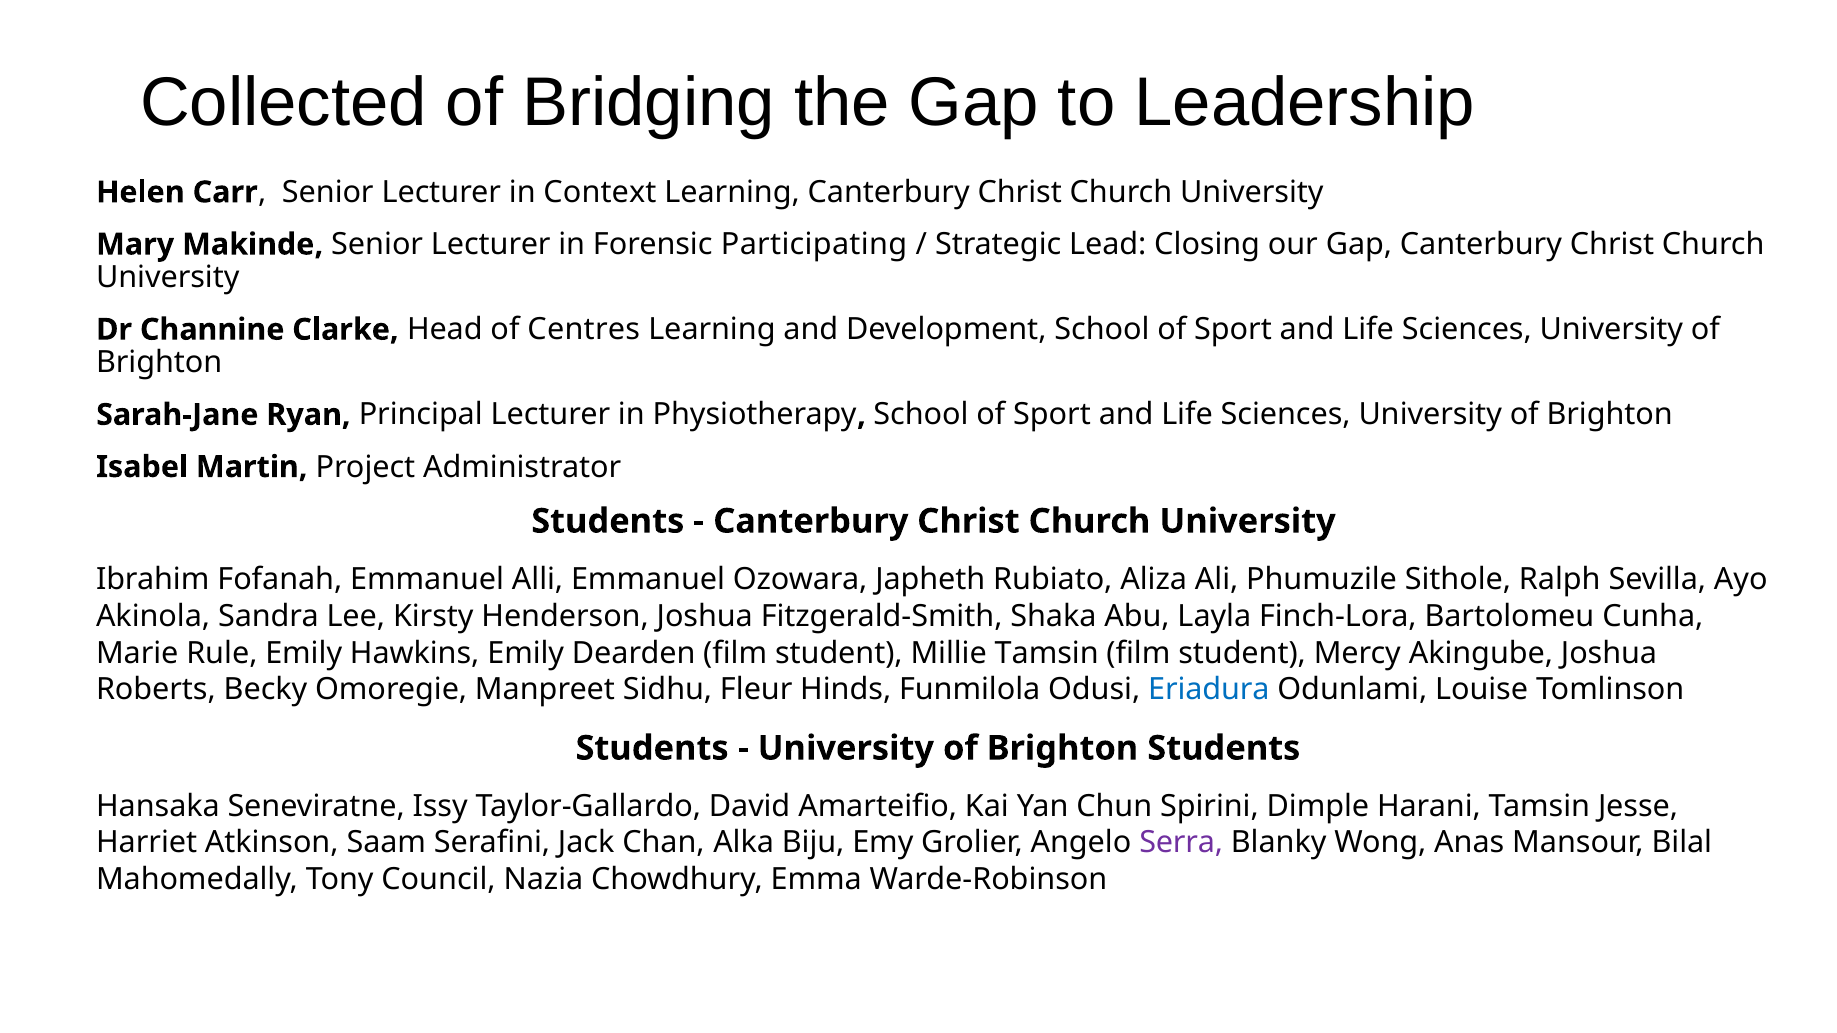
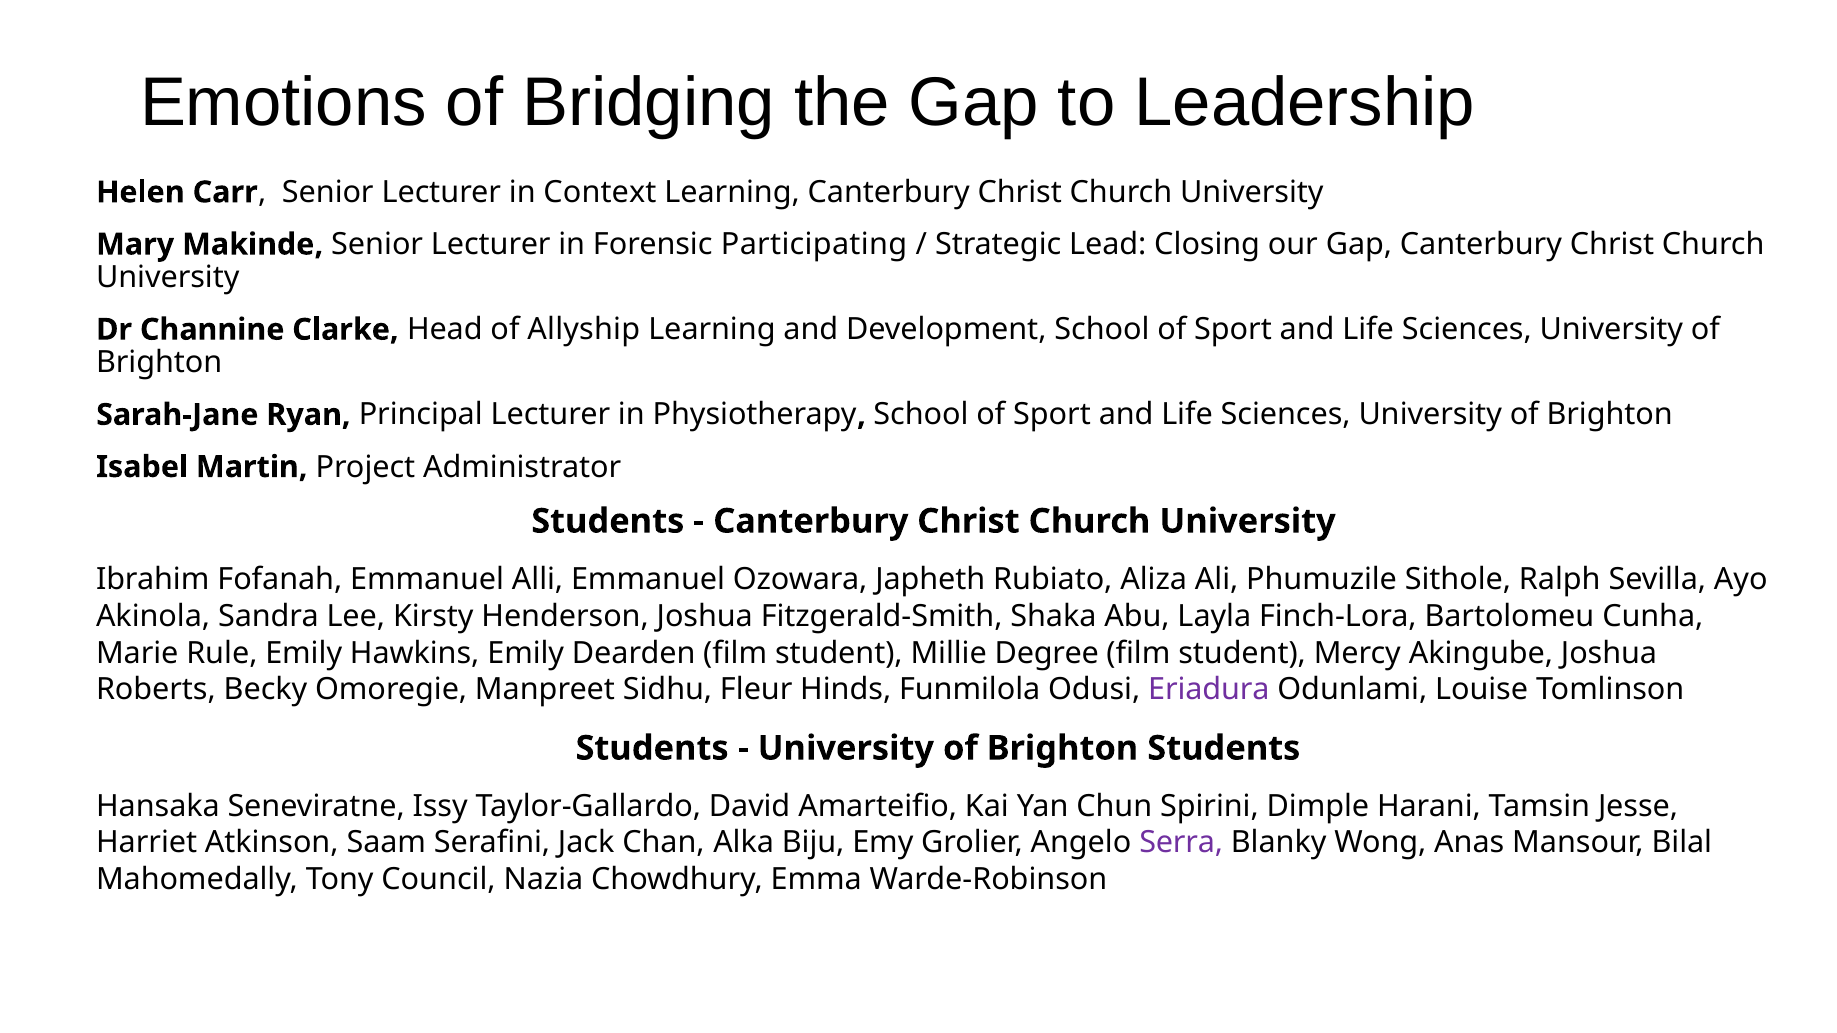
Collected: Collected -> Emotions (283, 103)
Centres: Centres -> Allyship (584, 330)
Millie Tamsin: Tamsin -> Degree (1047, 653)
Eriadura colour: blue -> purple (1209, 690)
